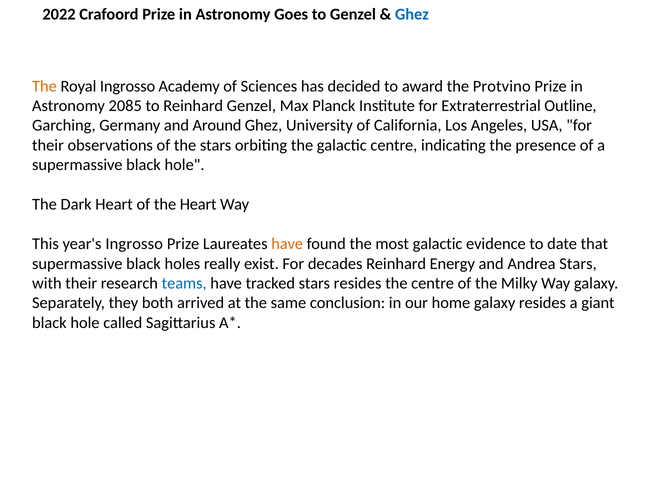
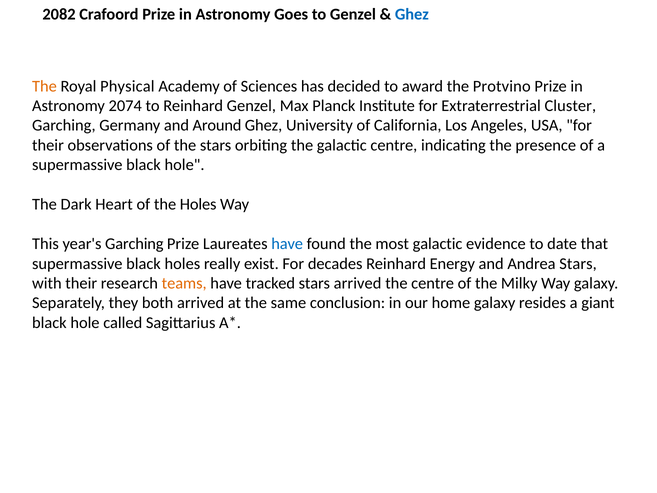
2022: 2022 -> 2082 (59, 14)
Royal Ingrosso: Ingrosso -> Physical (127, 86)
2085: 2085 -> 2074 (125, 106)
Outline: Outline -> Cluster (570, 106)
the Heart: Heart -> Holes (198, 204)
year's Ingrosso: Ingrosso -> Garching (134, 244)
have colour: orange -> blue (287, 244)
teams colour: blue -> orange (184, 283)
stars resides: resides -> arrived (358, 283)
